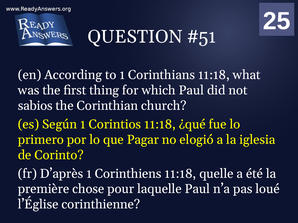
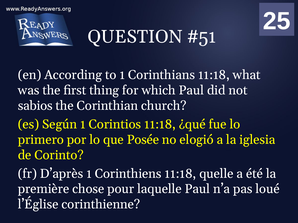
Pagar: Pagar -> Posée (143, 140)
